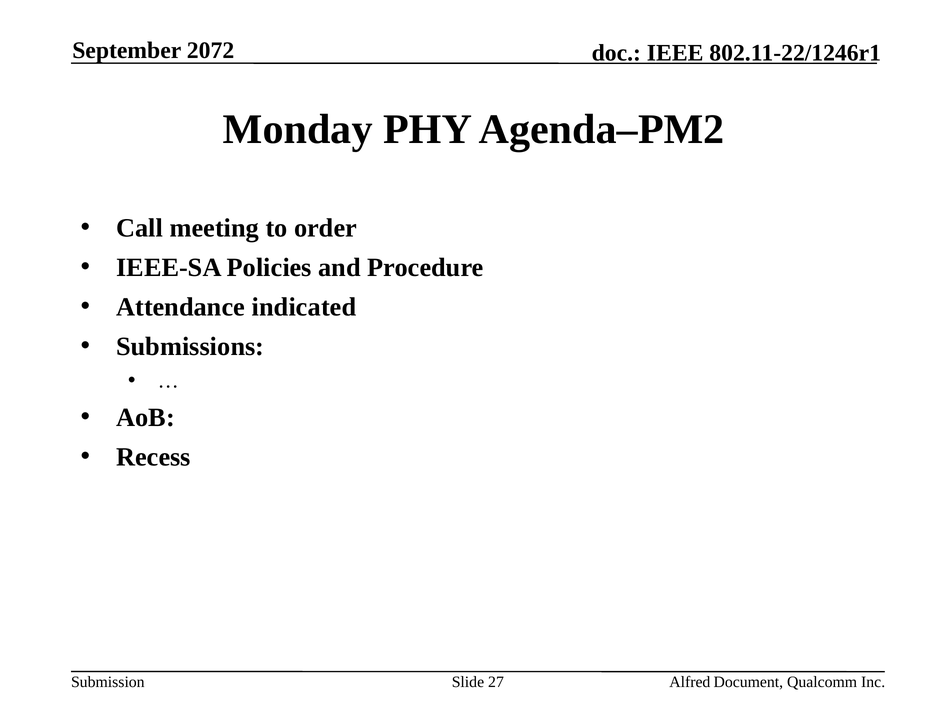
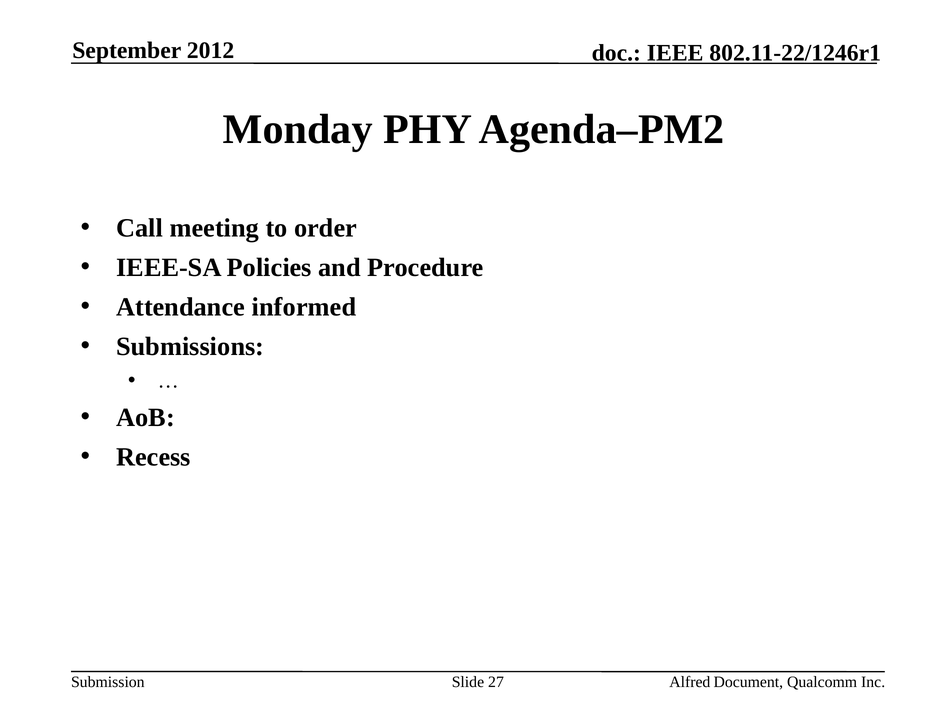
2072: 2072 -> 2012 (211, 50)
indicated: indicated -> informed (304, 307)
